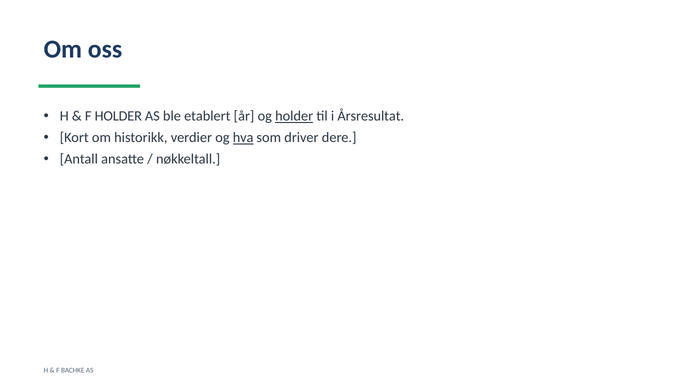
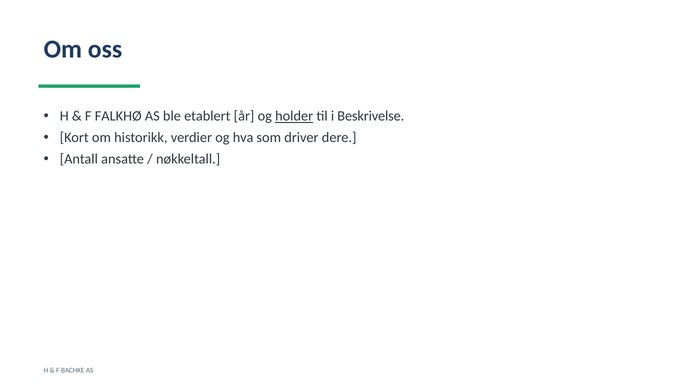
F HOLDER: HOLDER -> FALKHØ (118, 116)
Årsresultat: Årsresultat -> Beskrivelse (371, 116)
hva underline: present -> none (243, 138)
